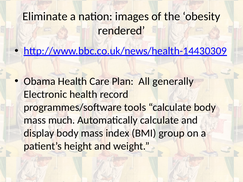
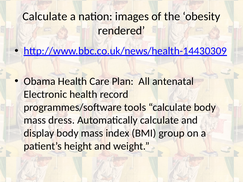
Eliminate: Eliminate -> Calculate (45, 16)
generally: generally -> antenatal (173, 81)
much: much -> dress (62, 120)
